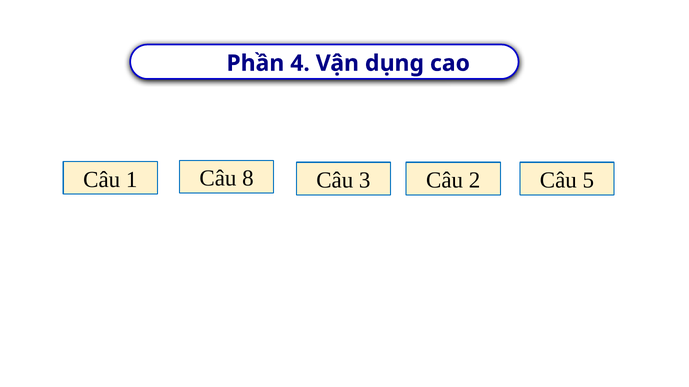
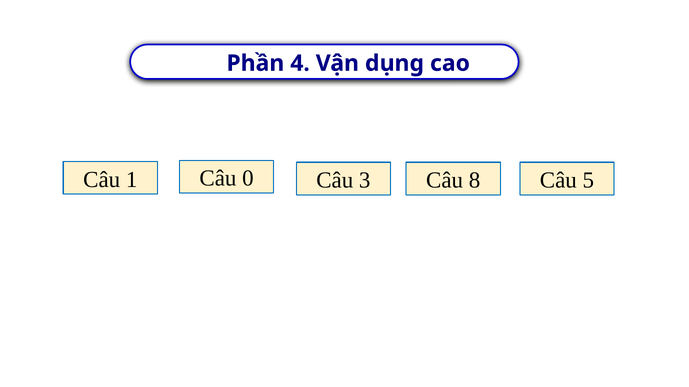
8: 8 -> 0 (248, 179)
2: 2 -> 8 (475, 180)
